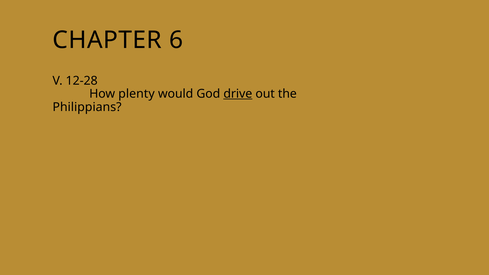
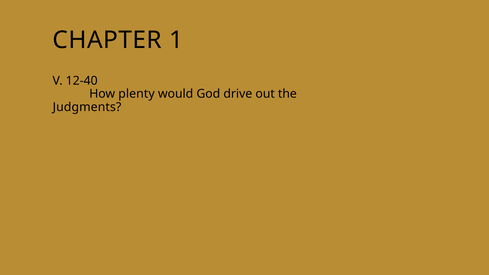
6: 6 -> 1 (176, 40)
12-28: 12-28 -> 12-40 (82, 81)
drive underline: present -> none (238, 94)
Philippians: Philippians -> Judgments (87, 107)
